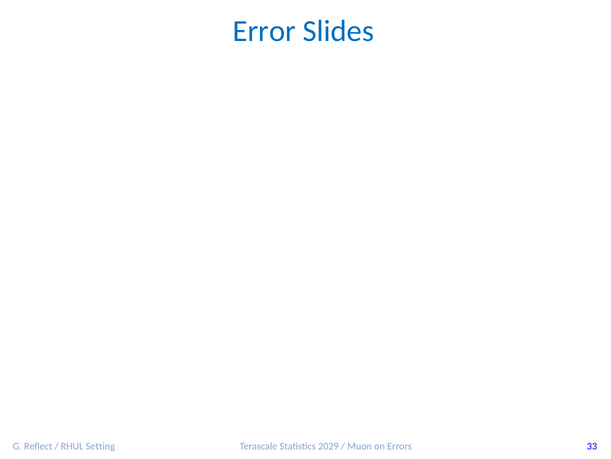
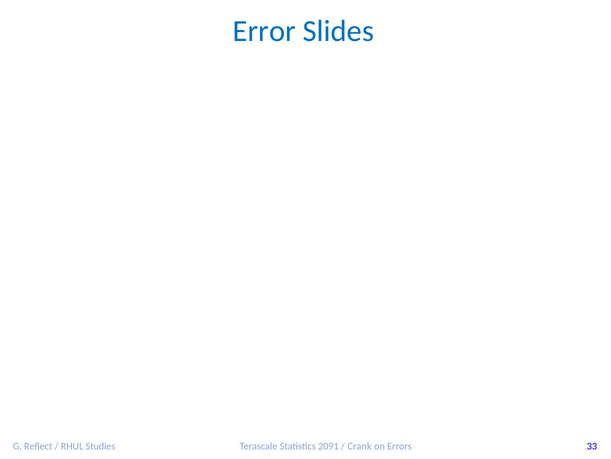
Setting: Setting -> Studies (100, 446)
2029: 2029 -> 2091 (328, 446)
Muon: Muon -> Crank (360, 446)
